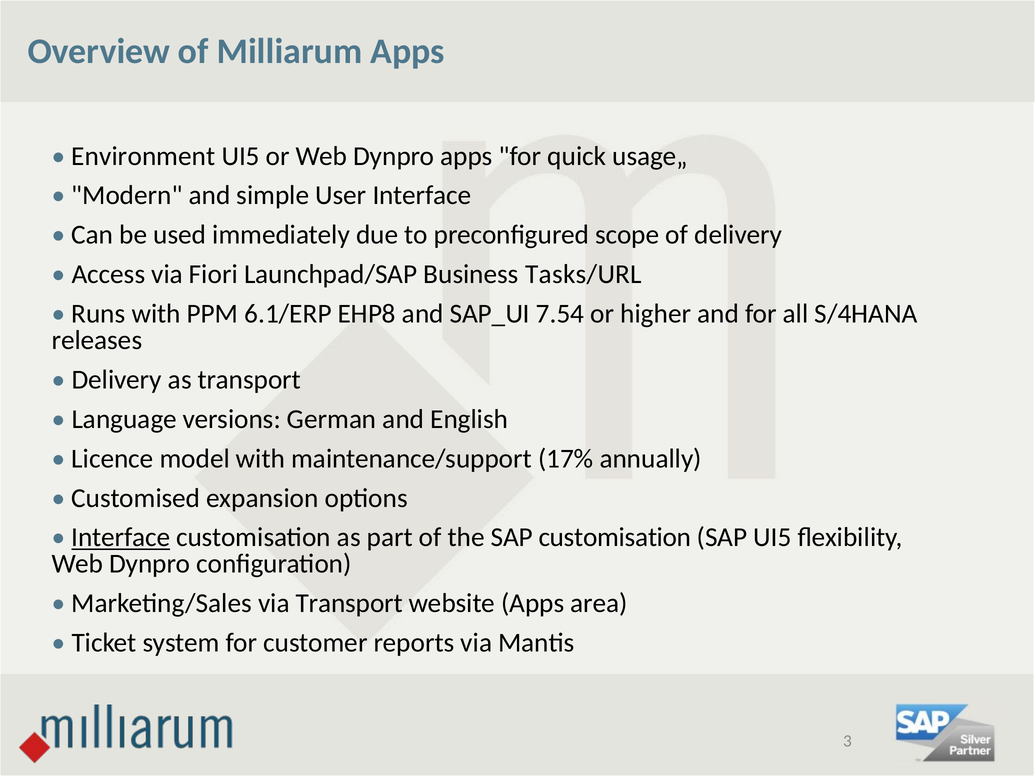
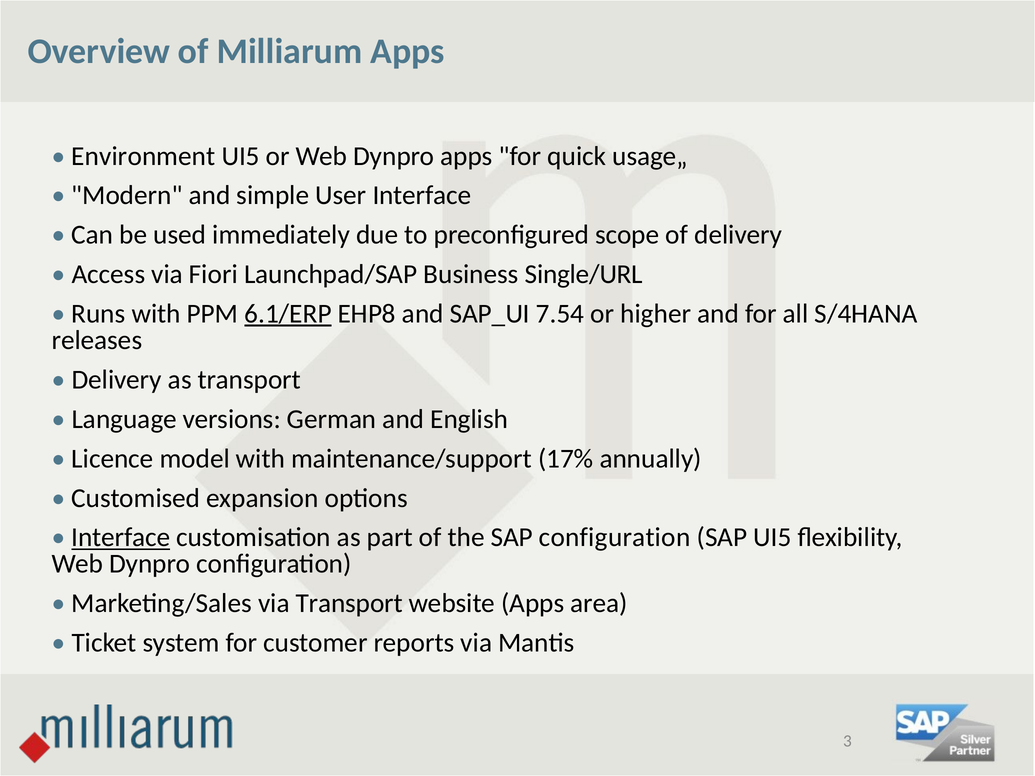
Tasks/URL: Tasks/URL -> Single/URL (584, 274)
6.1/ERP underline: none -> present (288, 314)
SAP customisation: customisation -> configuration (615, 538)
